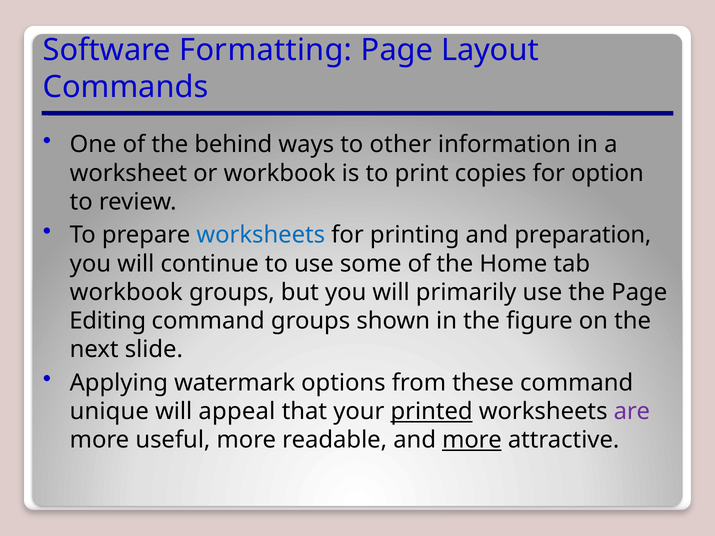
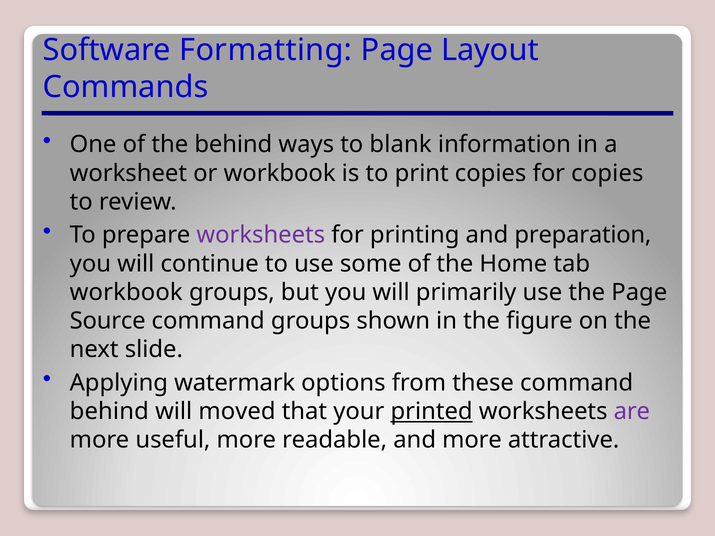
other: other -> blank (401, 145)
for option: option -> copies (607, 173)
worksheets colour: blue -> purple (261, 235)
Editing: Editing -> Source (108, 321)
unique: unique -> behind (109, 412)
appeal: appeal -> moved (237, 412)
more underline: present -> none (472, 440)
